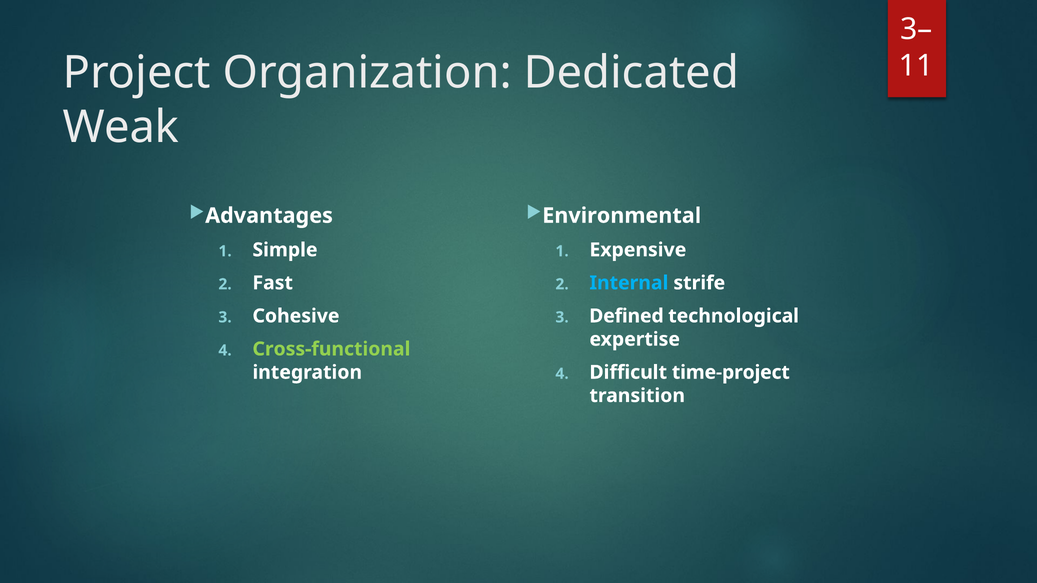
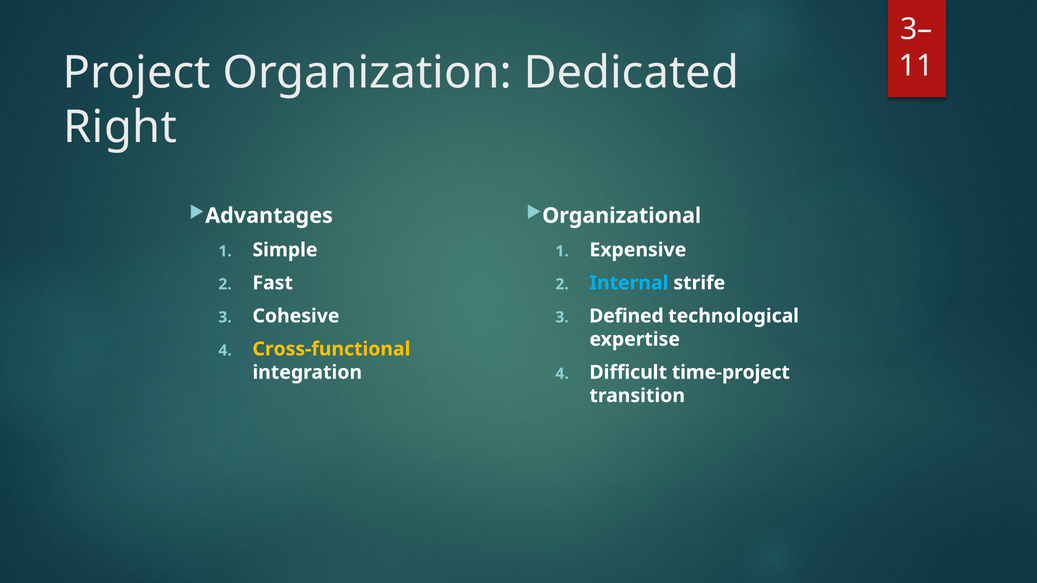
Weak: Weak -> Right (120, 127)
Environmental: Environmental -> Organizational (622, 216)
Cross-functional colour: light green -> yellow (331, 349)
